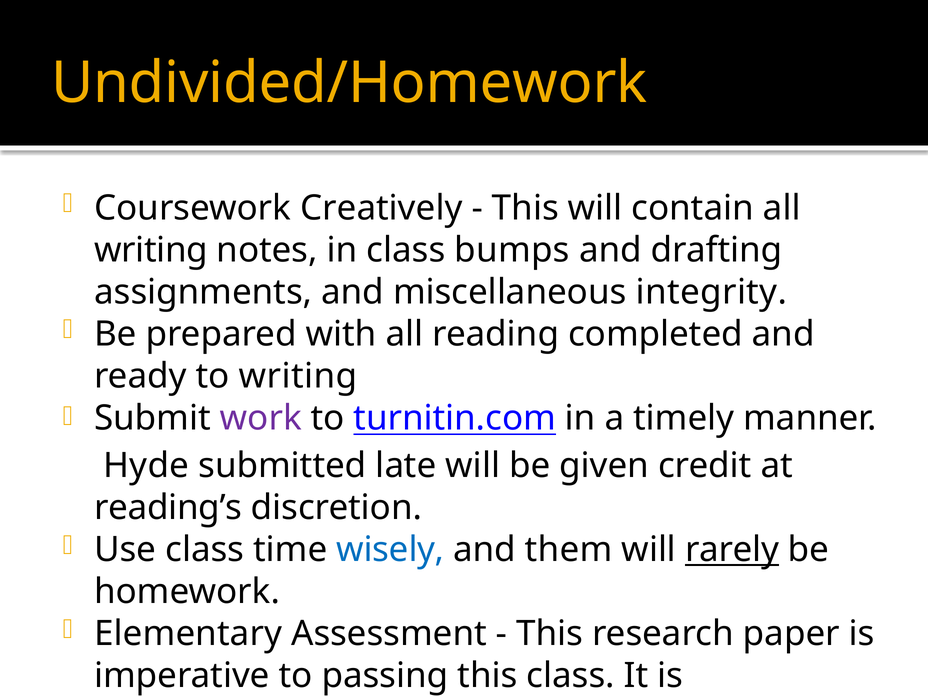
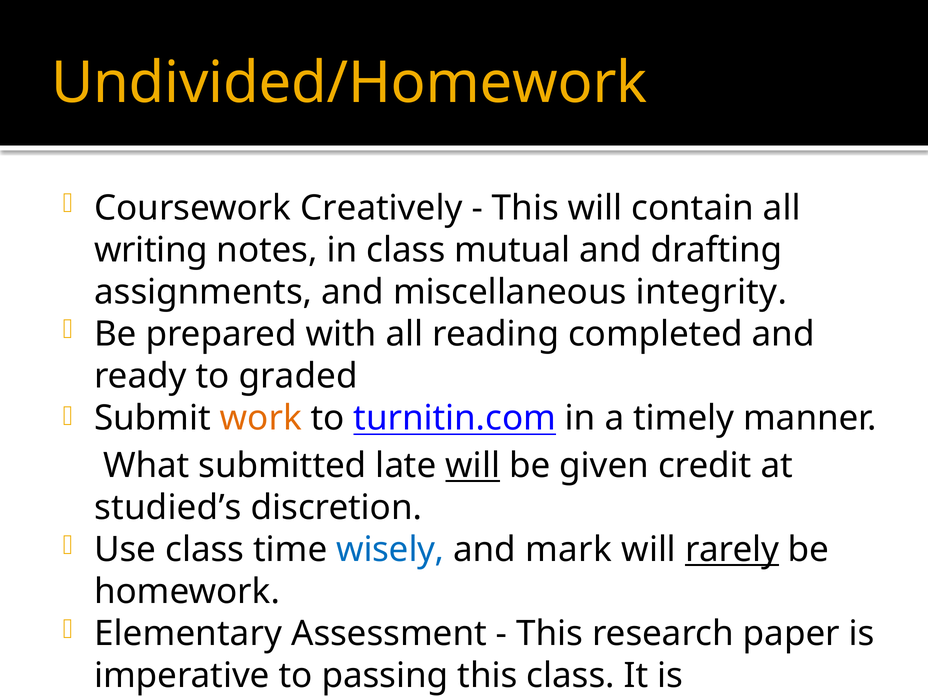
bumps: bumps -> mutual (512, 250)
to writing: writing -> graded (298, 376)
work colour: purple -> orange (261, 418)
Hyde: Hyde -> What (146, 466)
will underline: none -> present (473, 466)
reading’s: reading’s -> studied’s (168, 508)
them: them -> mark (569, 550)
